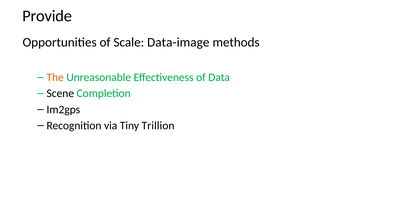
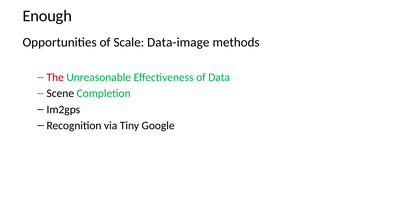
Provide: Provide -> Enough (47, 16)
The colour: orange -> red (55, 77)
Trillion: Trillion -> Google (158, 126)
